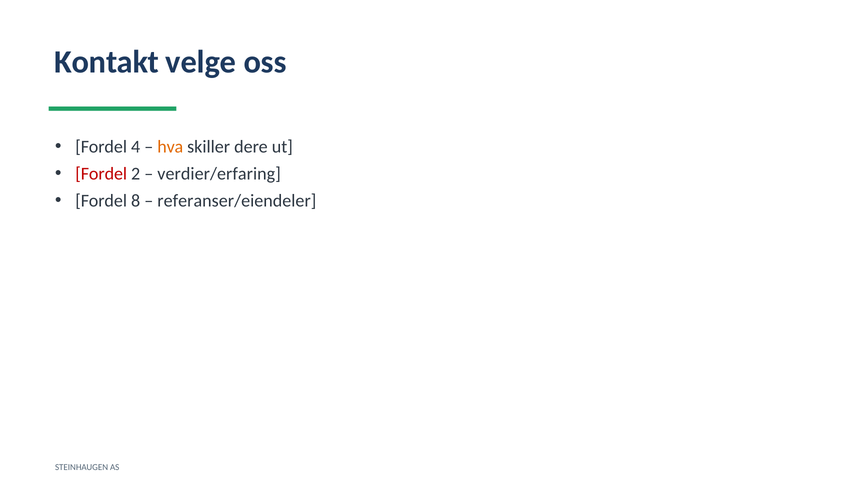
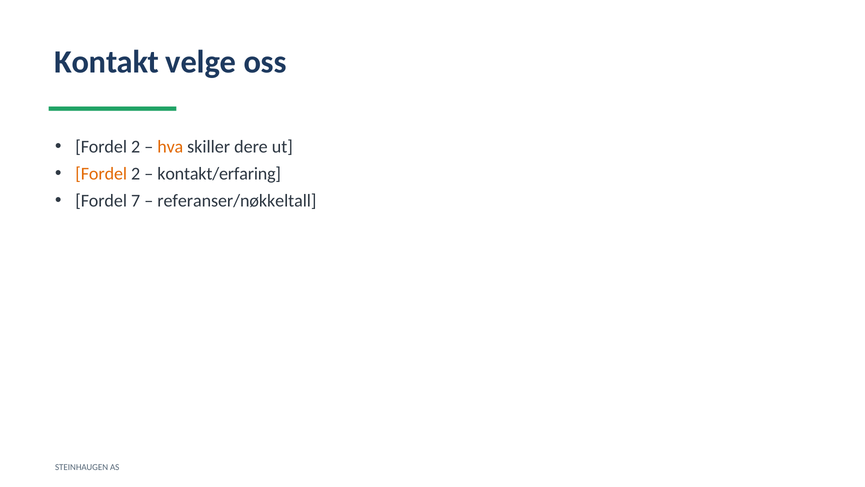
4: 4 -> 2 (136, 147)
Fordel colour: red -> orange (101, 174)
verdier/erfaring: verdier/erfaring -> kontakt/erfaring (219, 174)
8: 8 -> 7 (136, 201)
referanser/eiendeler: referanser/eiendeler -> referanser/nøkkeltall (237, 201)
